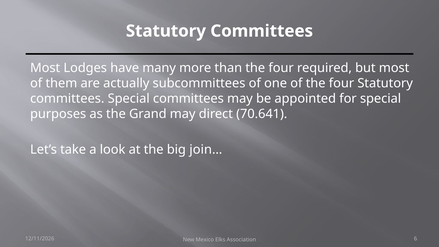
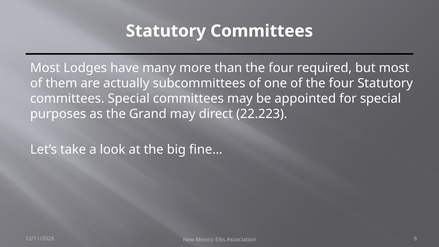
70.641: 70.641 -> 22.223 (262, 114)
join…: join… -> fine… (206, 150)
